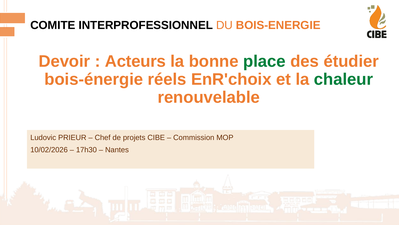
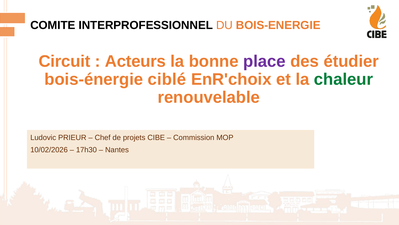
Devoir: Devoir -> Circuit (64, 61)
place colour: green -> purple (264, 61)
réels: réels -> ciblé (167, 79)
